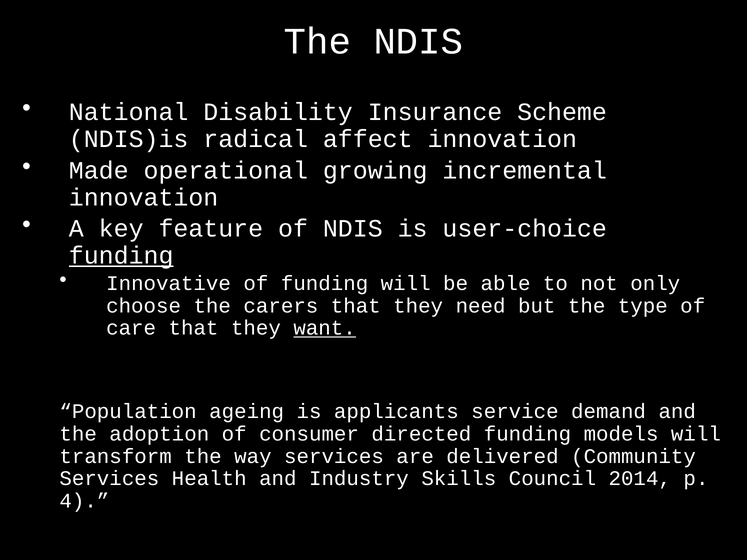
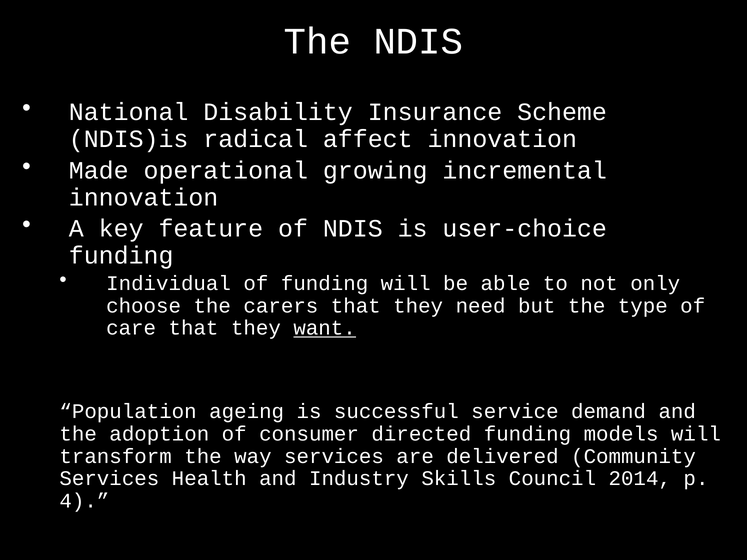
funding underline: present -> none (121, 256)
Innovative: Innovative -> Individual (169, 283)
applicants: applicants -> successful (396, 412)
